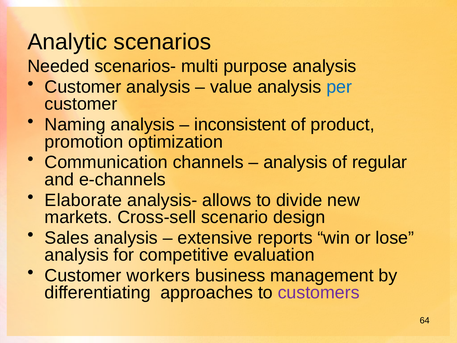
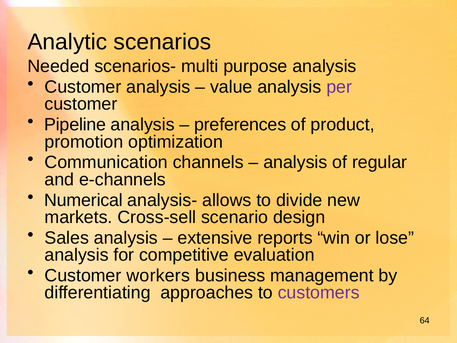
per colour: blue -> purple (339, 87)
Naming: Naming -> Pipeline (75, 125)
inconsistent: inconsistent -> preferences (240, 125)
Elaborate: Elaborate -> Numerical (84, 200)
